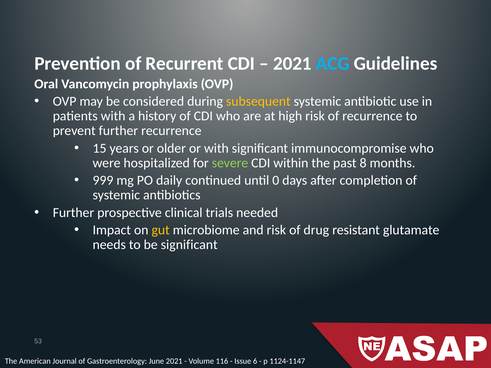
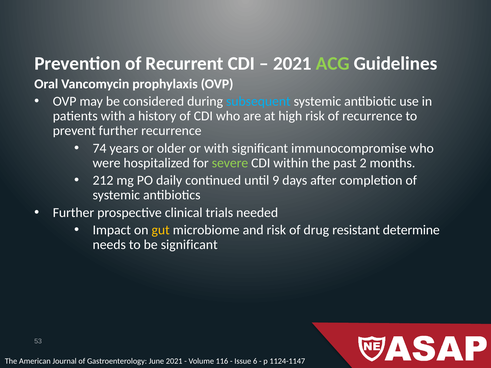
ACG colour: light blue -> light green (333, 64)
subsequent colour: yellow -> light blue (258, 101)
15: 15 -> 74 (100, 148)
8: 8 -> 2 (363, 163)
999: 999 -> 212 (103, 181)
0: 0 -> 9 (276, 181)
glutamate: glutamate -> determine (411, 230)
